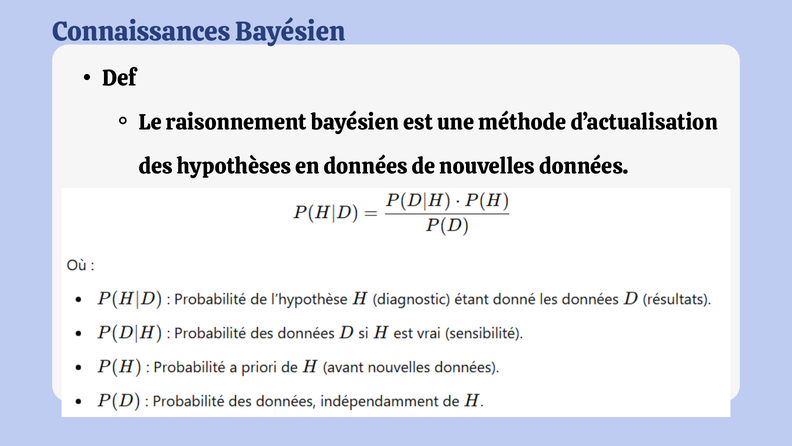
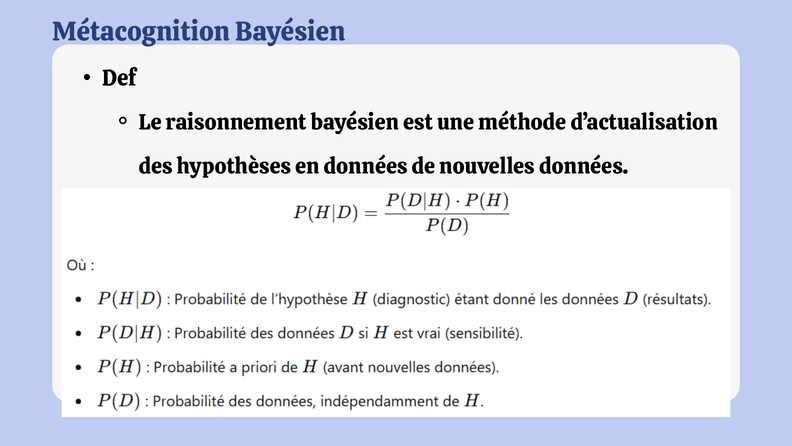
Connaissances: Connaissances -> Métacognition (141, 32)
